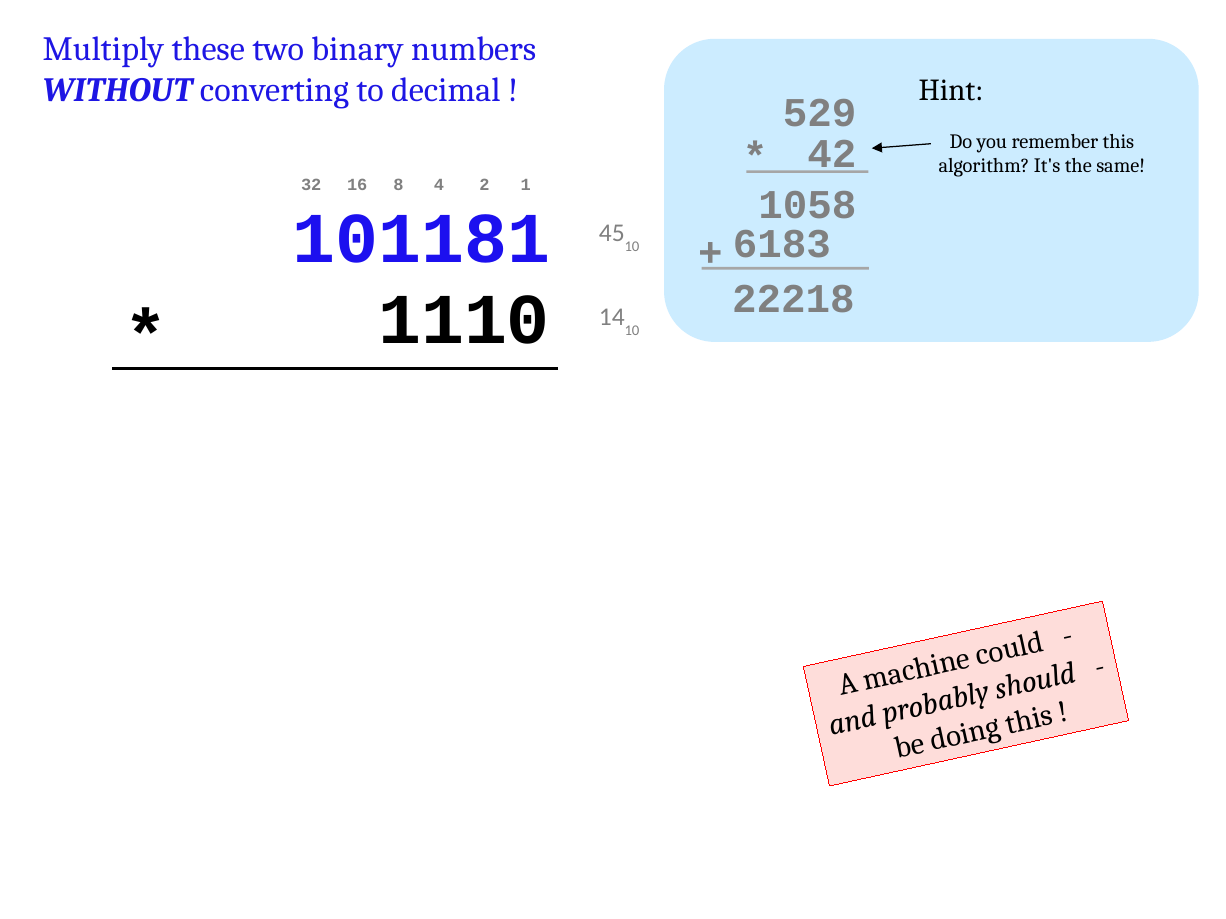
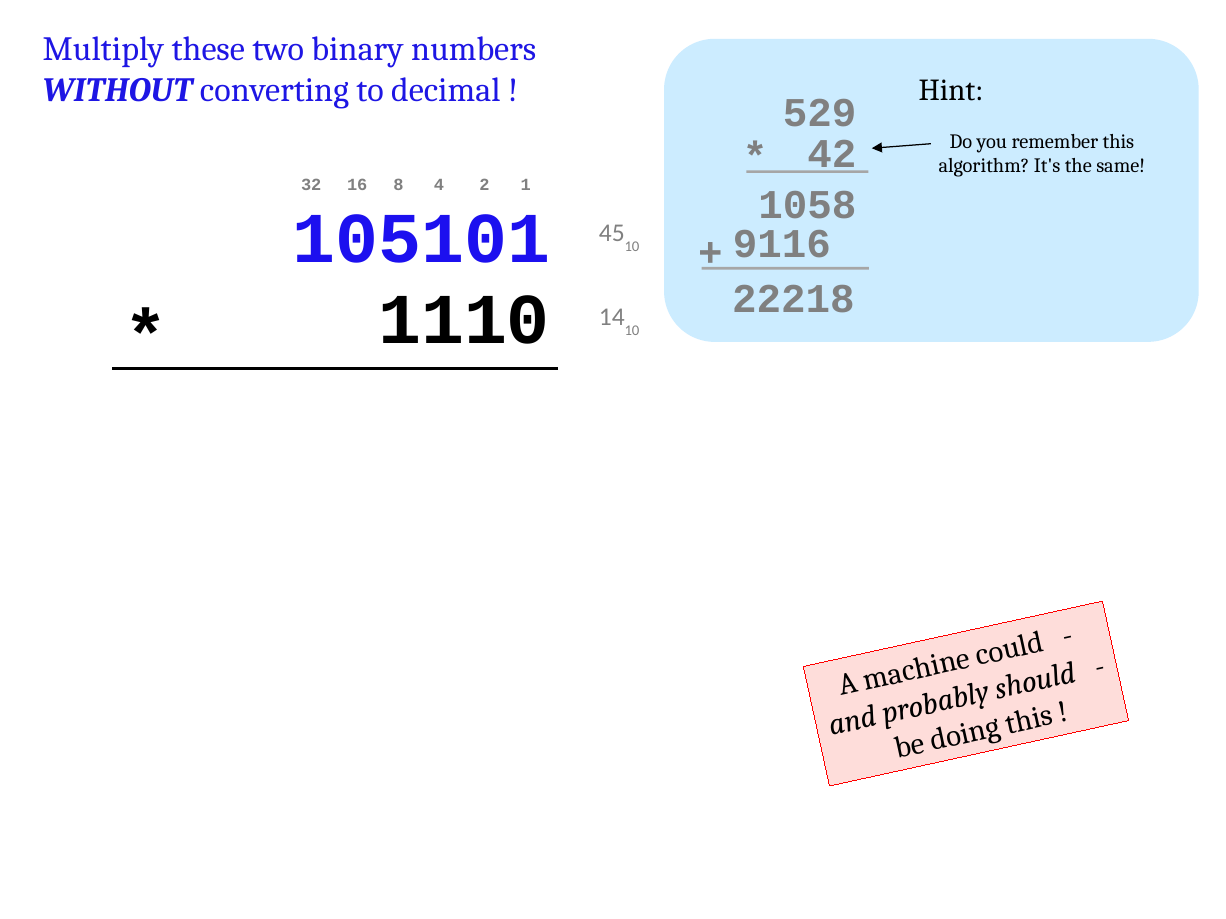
101181: 101181 -> 105101 (421, 239)
6183: 6183 -> 9116 (782, 245)
